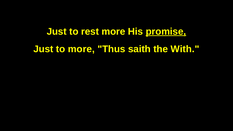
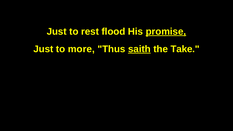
rest more: more -> flood (113, 32)
saith underline: none -> present (139, 49)
With: With -> Take (185, 49)
